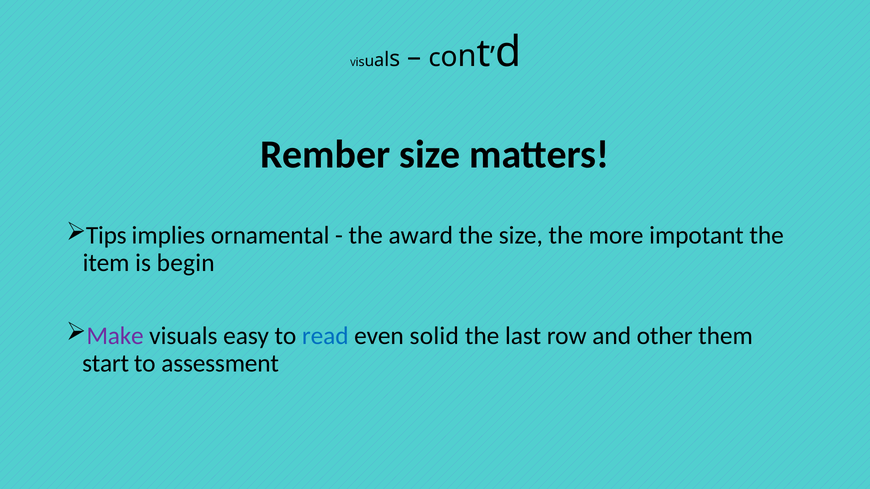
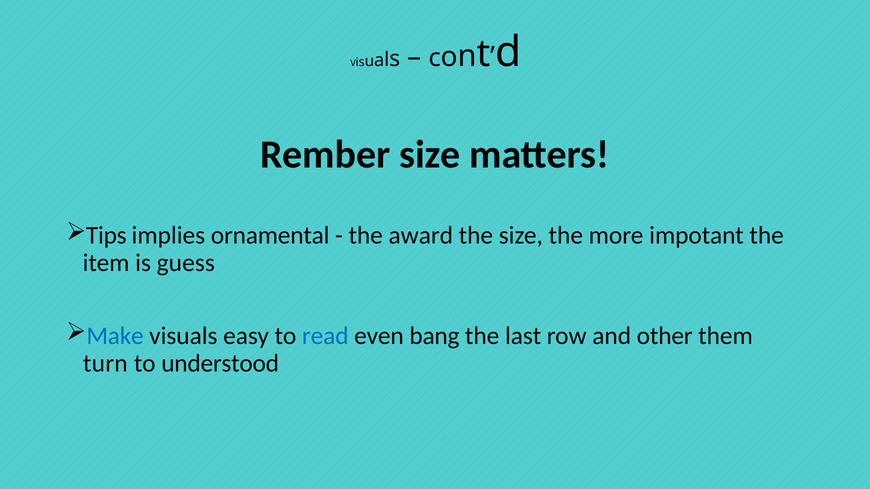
begin: begin -> guess (186, 263)
Make colour: purple -> blue (115, 336)
solid: solid -> bang (434, 336)
start: start -> turn (105, 363)
assessment: assessment -> understood (220, 363)
